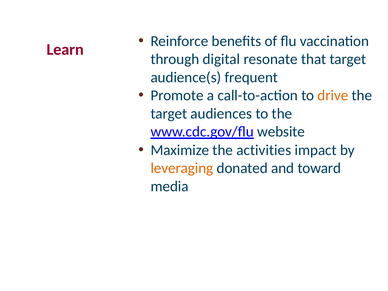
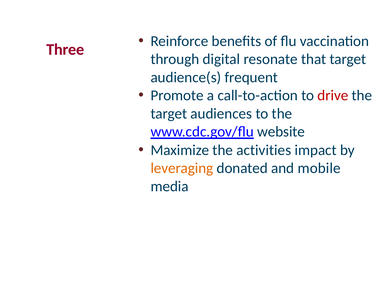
Learn: Learn -> Three (65, 50)
drive colour: orange -> red (333, 95)
toward: toward -> mobile (319, 168)
